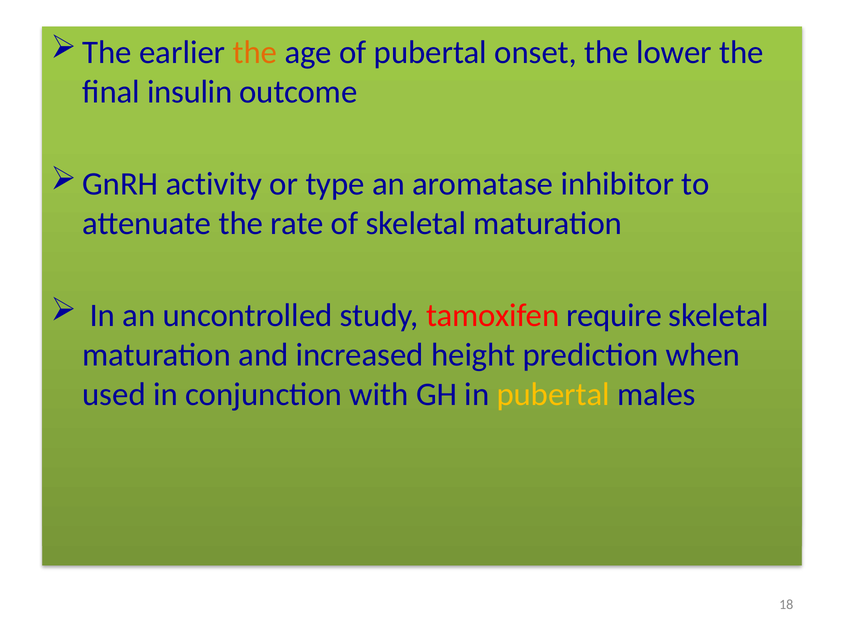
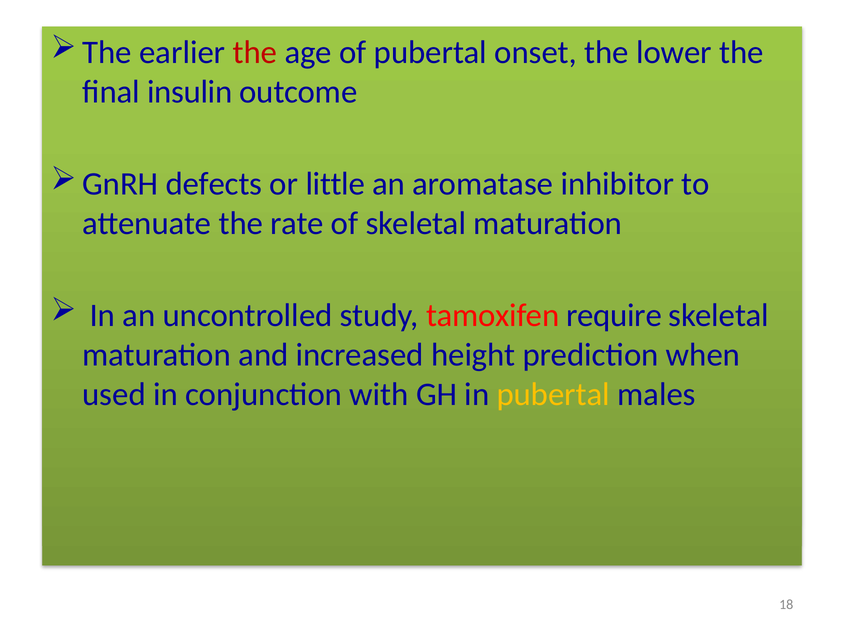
the colour: orange -> red (255, 53)
activity: activity -> defects (214, 184)
type: type -> little (335, 184)
